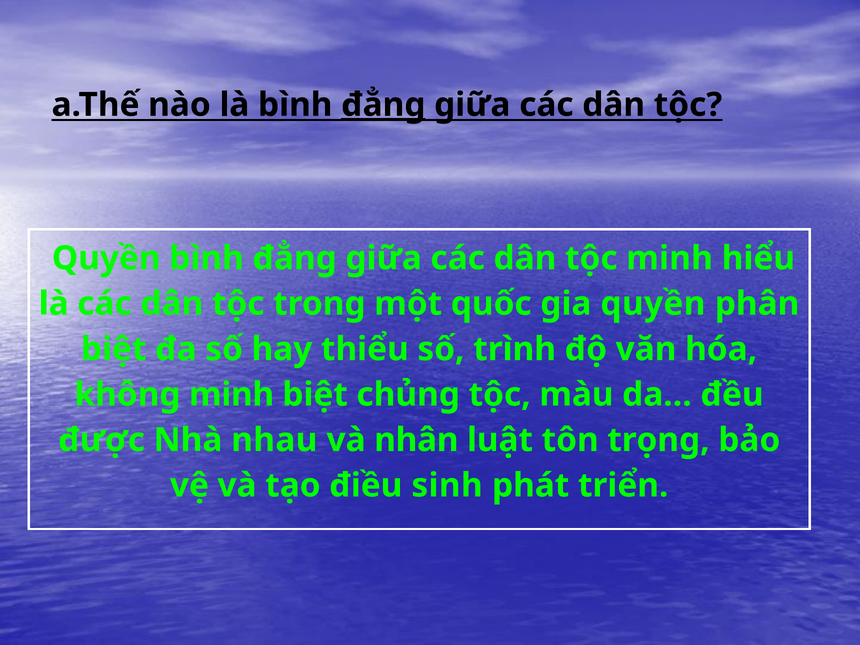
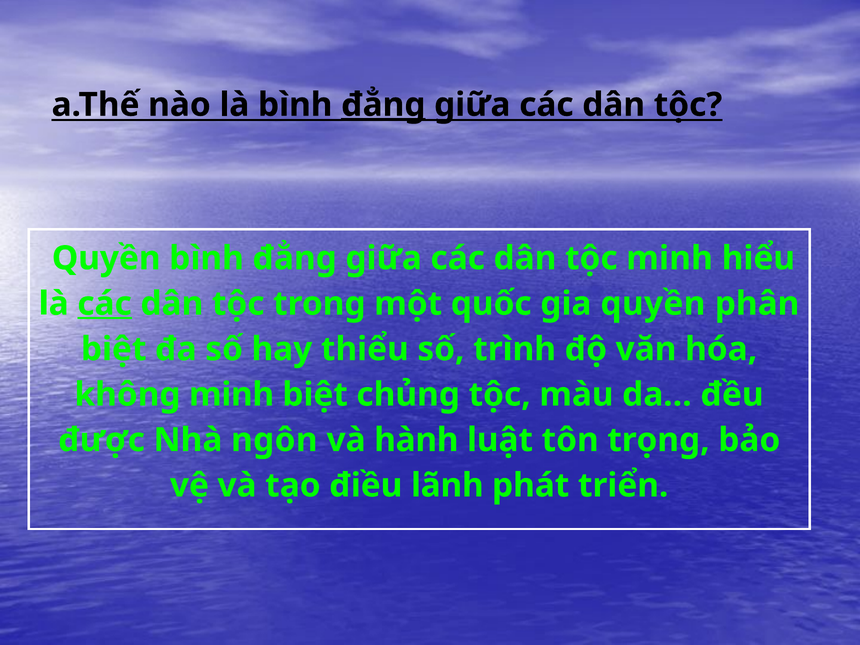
các underline: none -> present (105, 304)
nhau: nhau -> ngôn (274, 440)
nhân: nhân -> hành (416, 440)
sinh: sinh -> lãnh (447, 485)
